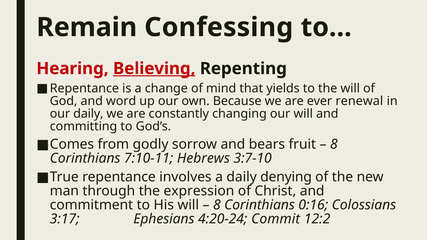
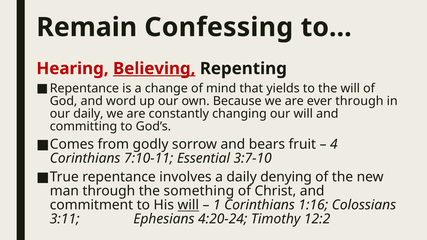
ever renewal: renewal -> through (359, 101)
8: 8 -> 4 (334, 144)
Hebrews: Hebrews -> Essential (203, 158)
expression: expression -> something (199, 191)
will underline: none -> present (188, 205)
8: 8 -> 1 (217, 205)
0:16: 0:16 -> 1:16 (313, 205)
3:17: 3:17 -> 3:11 (65, 219)
Commit: Commit -> Timothy (276, 219)
